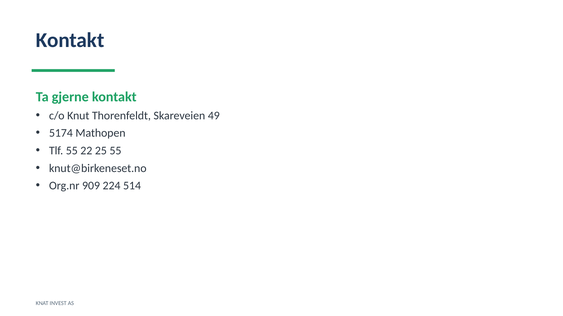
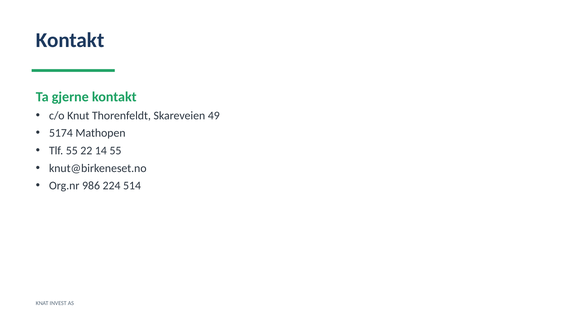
25: 25 -> 14 (101, 151)
909: 909 -> 986 (91, 186)
